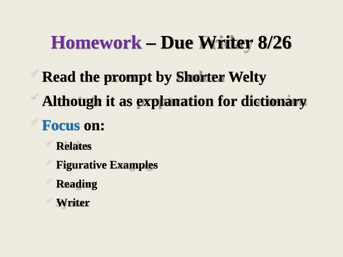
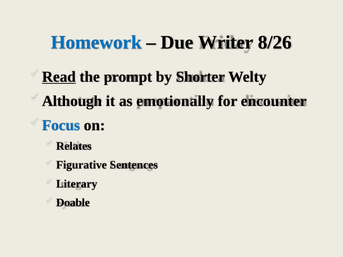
Homework colour: purple -> blue (96, 42)
Read underline: none -> present (59, 77)
explanation: explanation -> emotionally (175, 101)
dictionary: dictionary -> encounter (274, 101)
Examples: Examples -> Sentences (134, 165)
Reading: Reading -> Literary (77, 184)
Writer: Writer -> Doable (73, 203)
